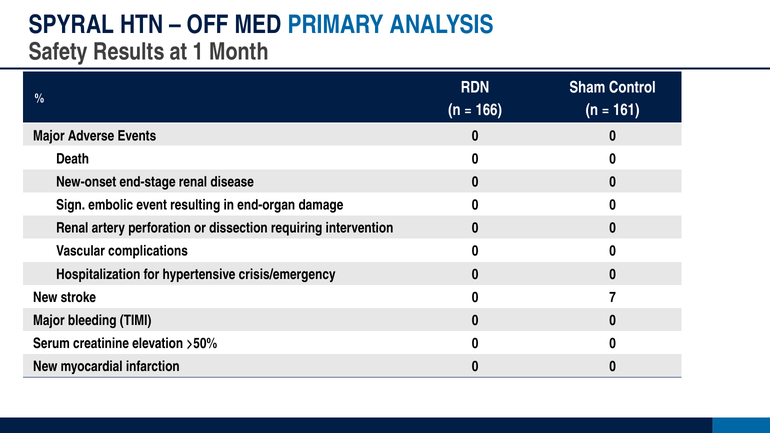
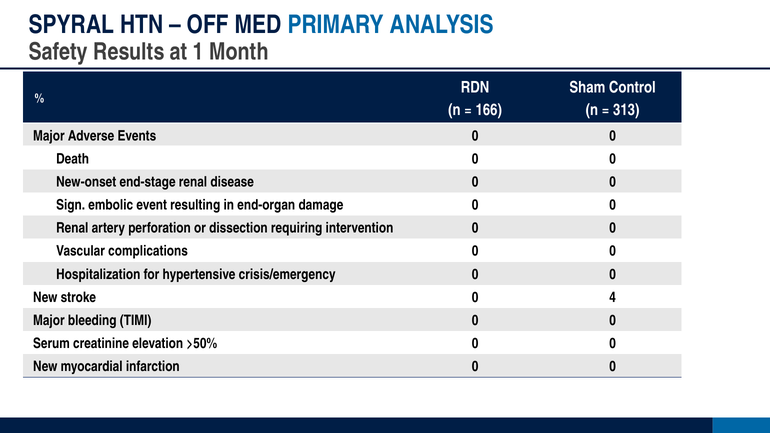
161: 161 -> 313 (626, 110)
7: 7 -> 4 (613, 297)
